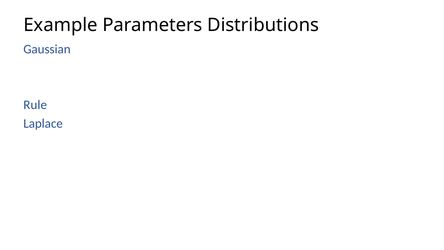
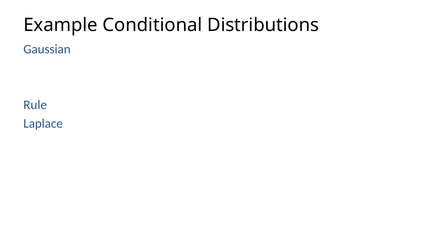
Parameters: Parameters -> Conditional (152, 25)
